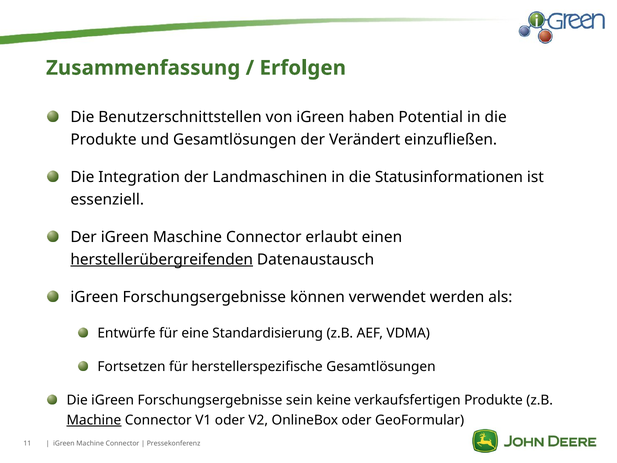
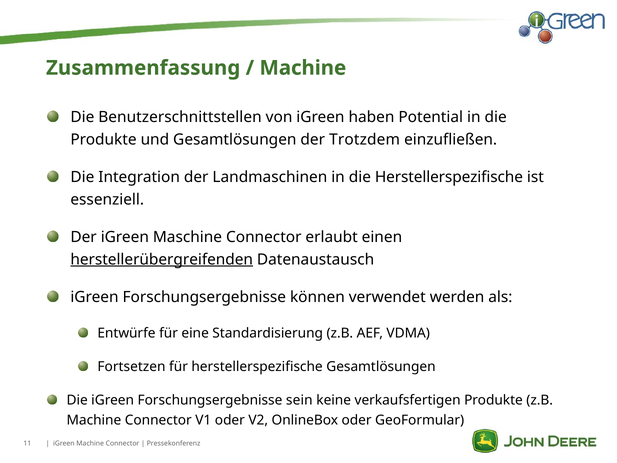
Erfolgen: Erfolgen -> Machine (303, 68)
Verändert: Verändert -> Trotzdem (365, 139)
die Statusinformationen: Statusinformationen -> Herstellerspezifische (449, 177)
Machine underline: present -> none (94, 420)
